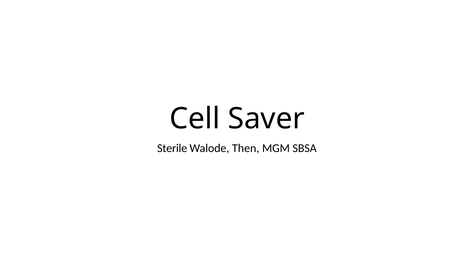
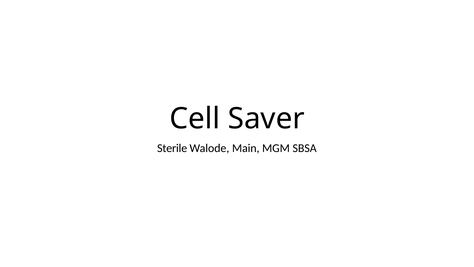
Then: Then -> Main (246, 148)
